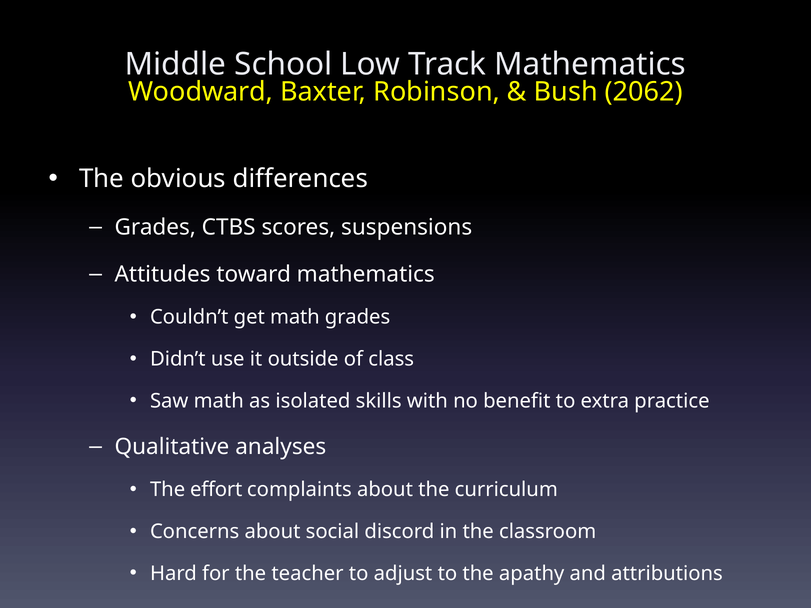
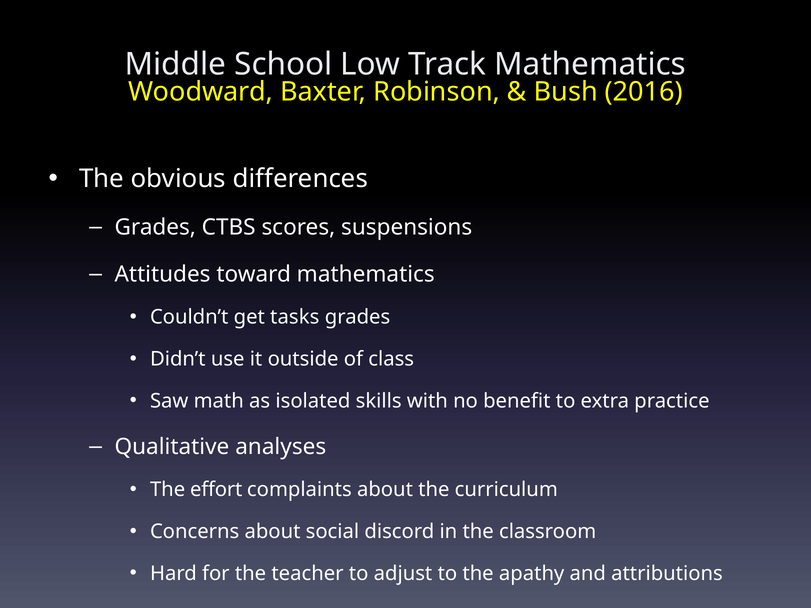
2062: 2062 -> 2016 (644, 92)
get math: math -> tasks (295, 317)
